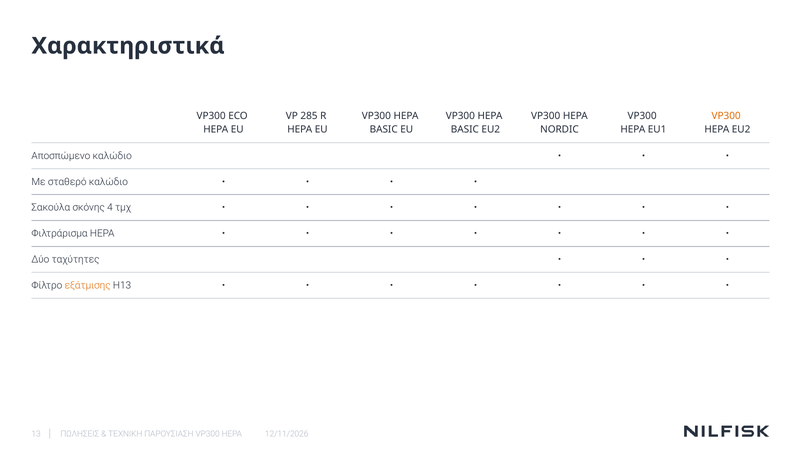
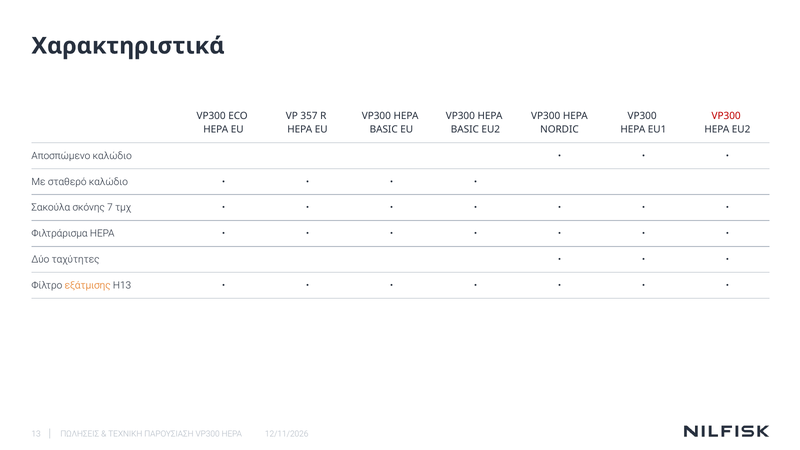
285: 285 -> 357 (309, 116)
VP300 colour: orange -> red (726, 116)
4: 4 -> 7 (110, 208)
